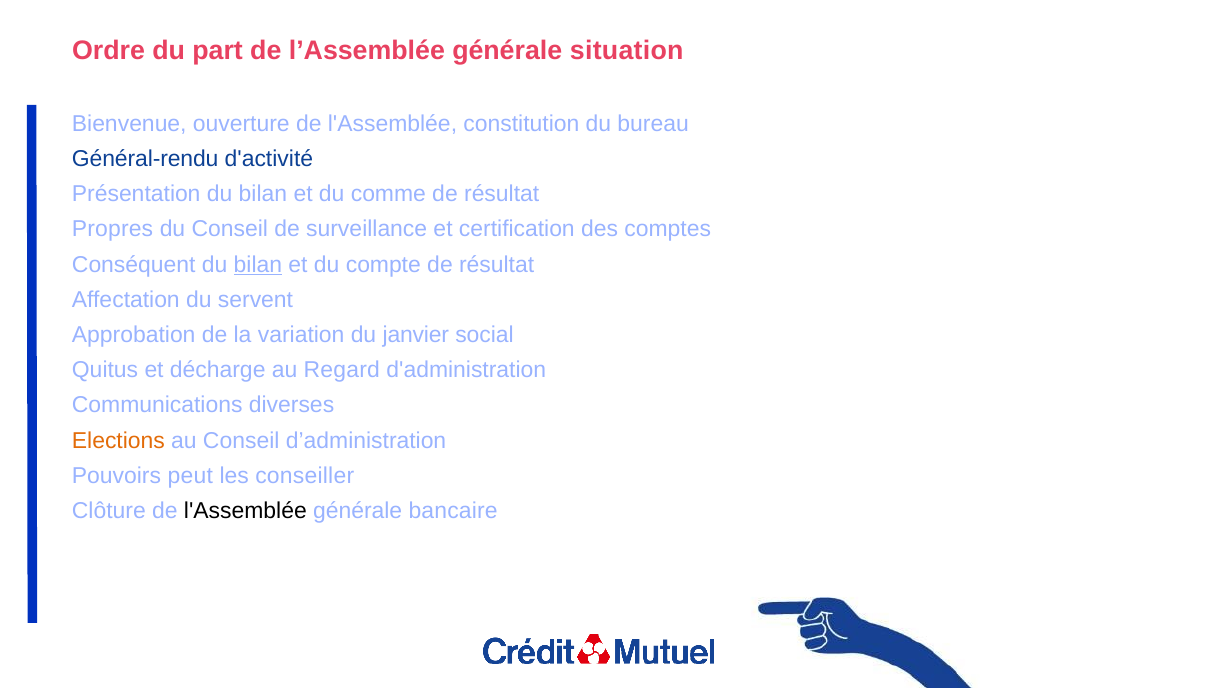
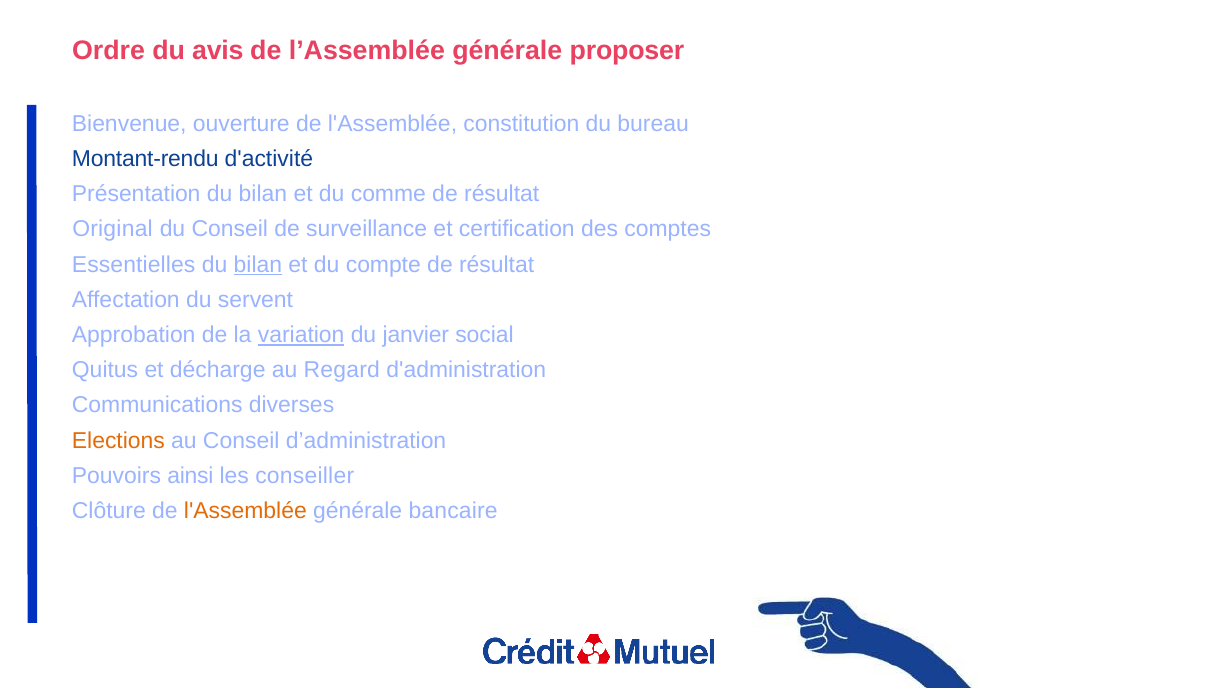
part: part -> avis (218, 50)
situation: situation -> proposer (627, 50)
Général-rendu: Général-rendu -> Montant-rendu (145, 159)
Propres: Propres -> Original (113, 229)
Conséquent: Conséquent -> Essentielles (134, 265)
variation underline: none -> present (301, 335)
peut: peut -> ainsi (190, 476)
l'Assemblée colour: black -> orange (245, 511)
